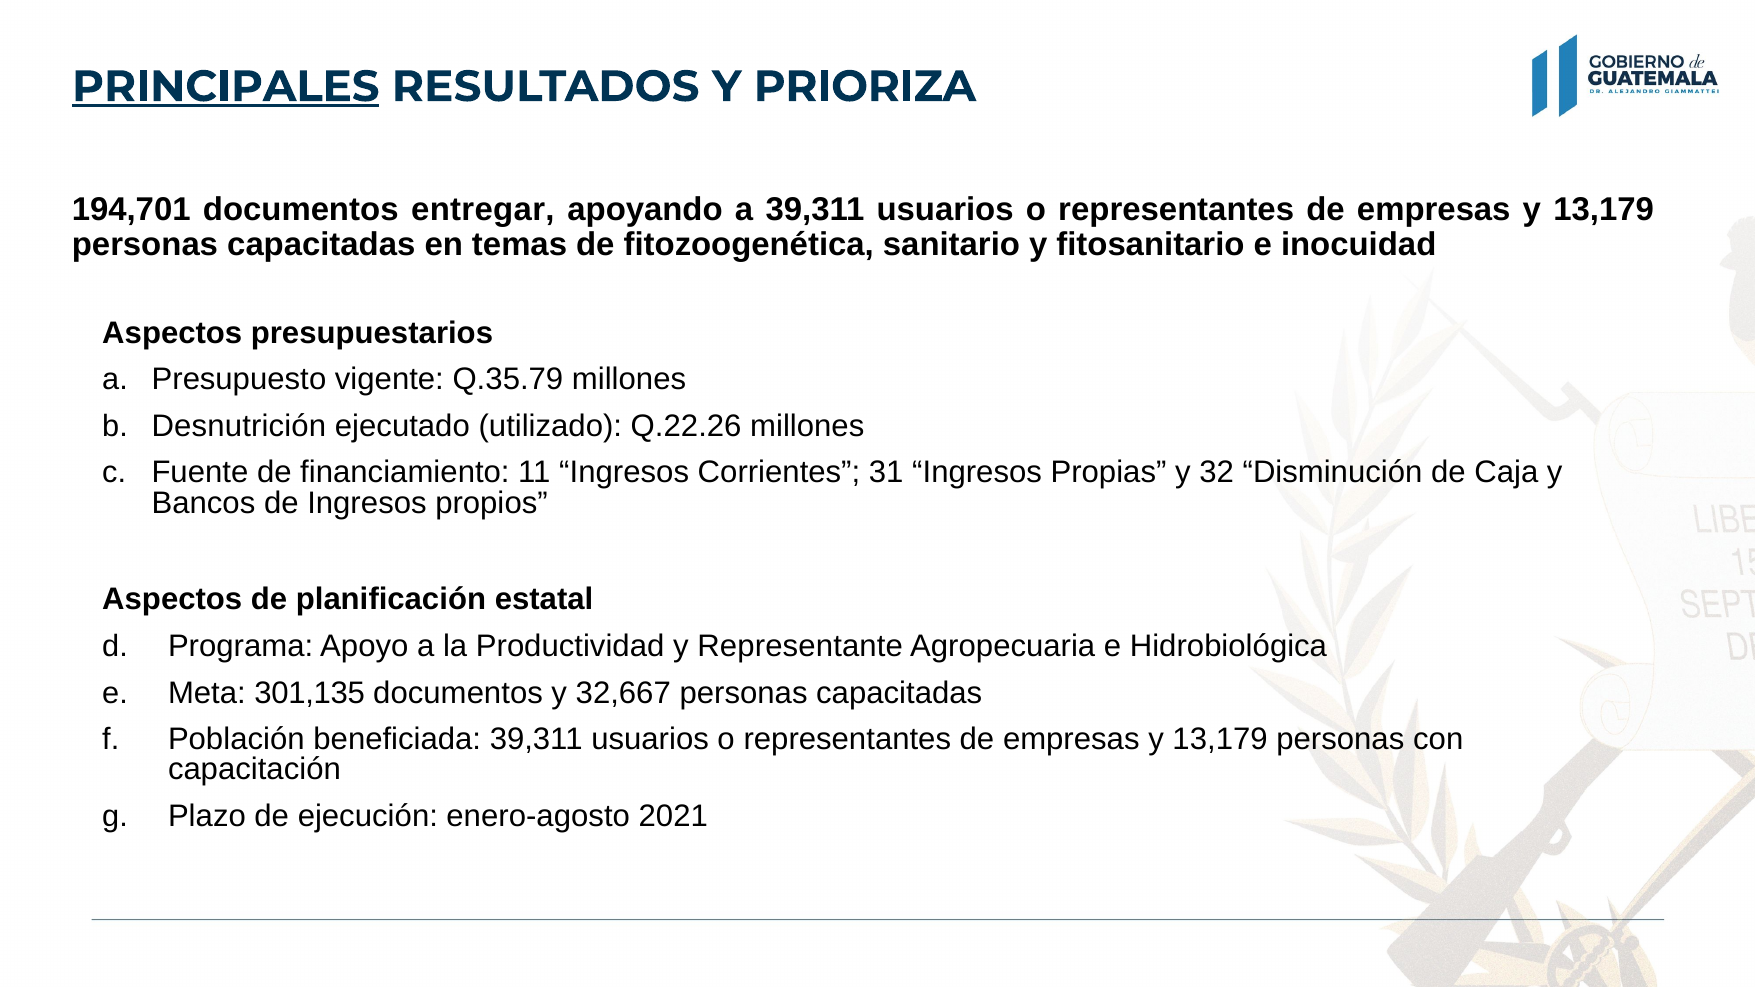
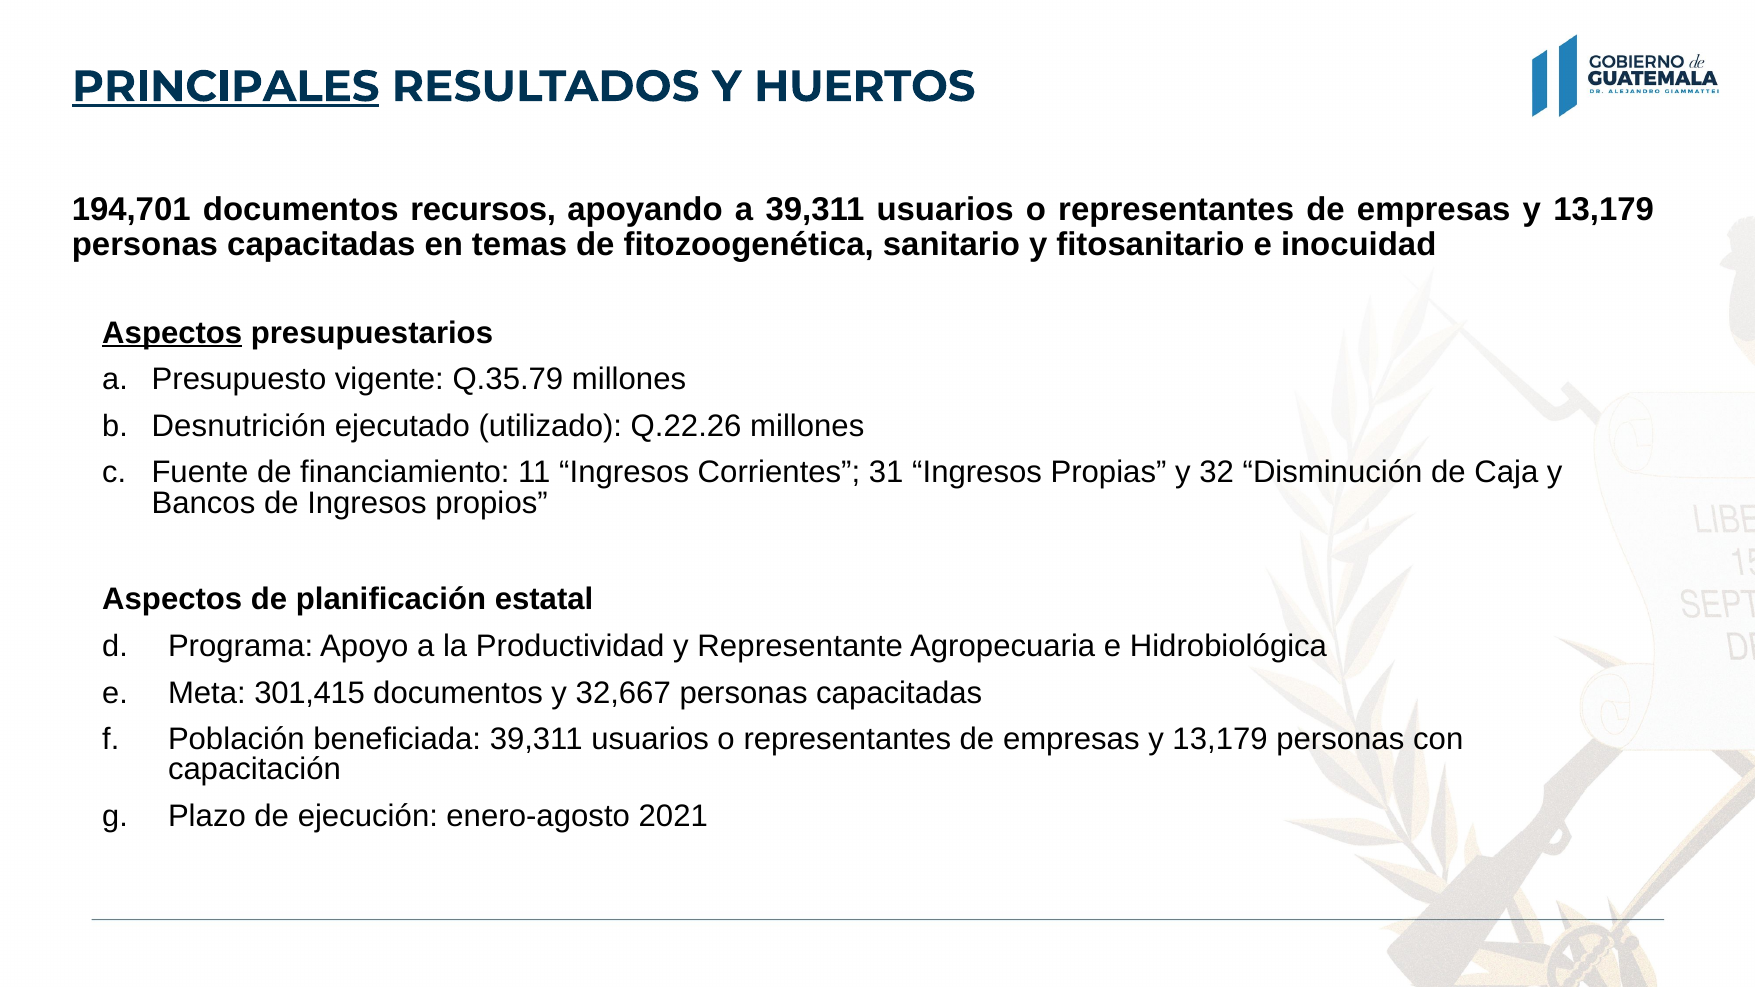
PRIORIZA: PRIORIZA -> HUERTOS (865, 87)
entregar: entregar -> recursos (483, 210)
Aspectos underline: none -> present (172, 333)
301,135: 301,135 -> 301,415 (310, 693)
